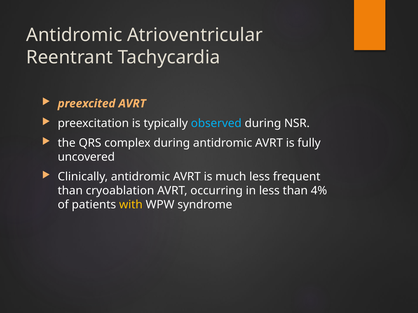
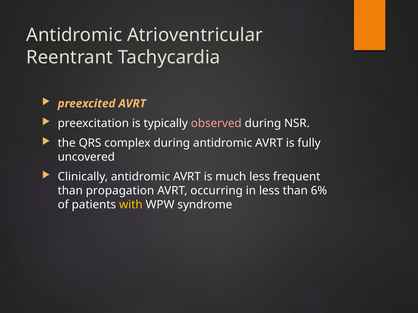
observed colour: light blue -> pink (216, 124)
cryoablation: cryoablation -> propagation (120, 191)
4%: 4% -> 6% (319, 191)
